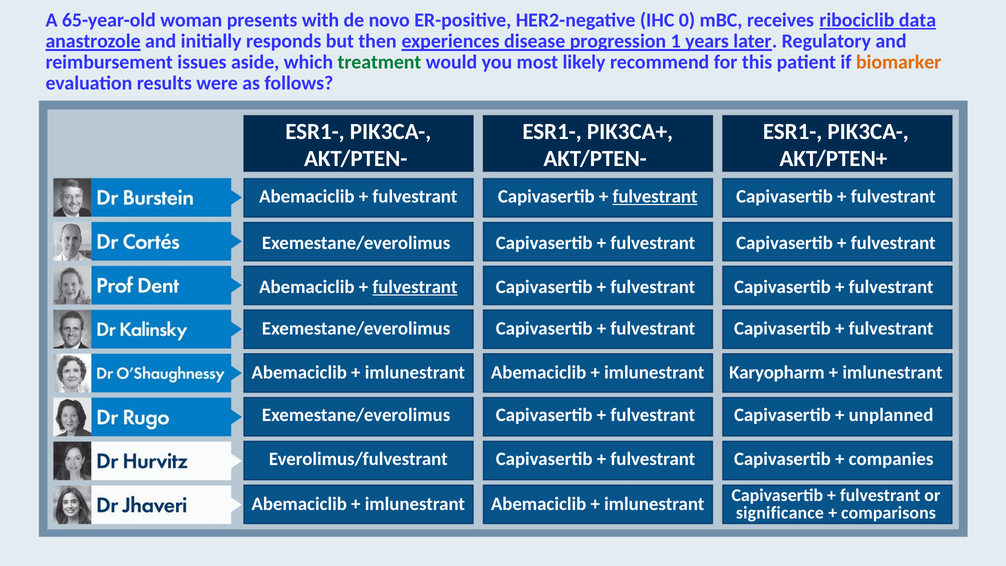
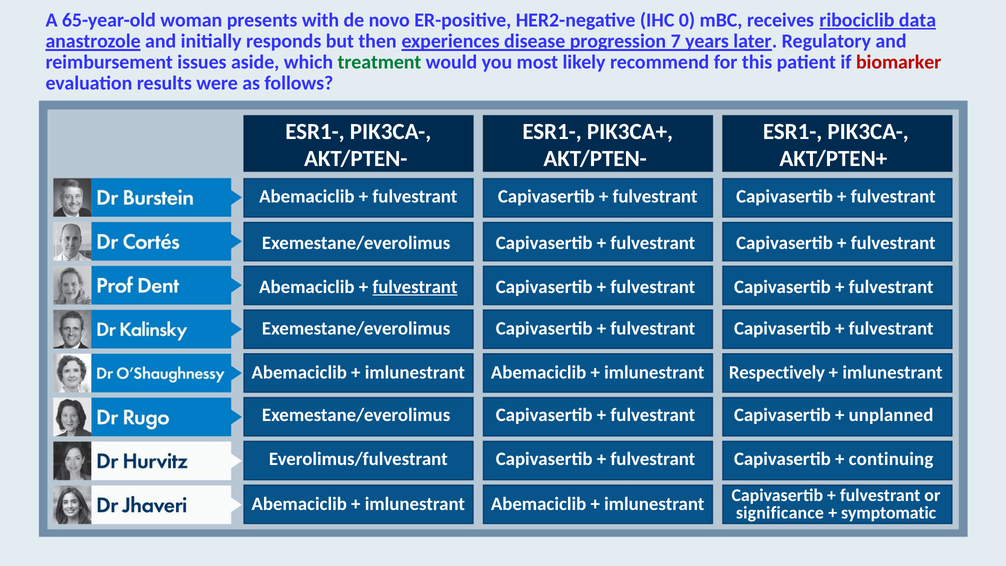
1: 1 -> 7 (676, 41)
biomarker colour: orange -> red (899, 62)
fulvestrant underline: present -> none (655, 196)
Karyopharm: Karyopharm -> Respectively (777, 373)
companies: companies -> continuing (891, 459)
comparisons: comparisons -> symptomatic (889, 513)
